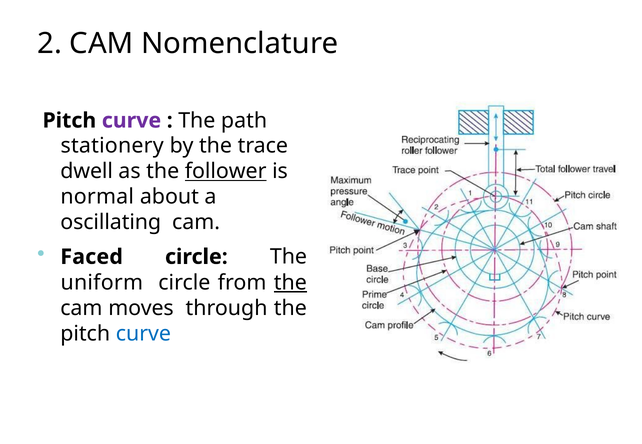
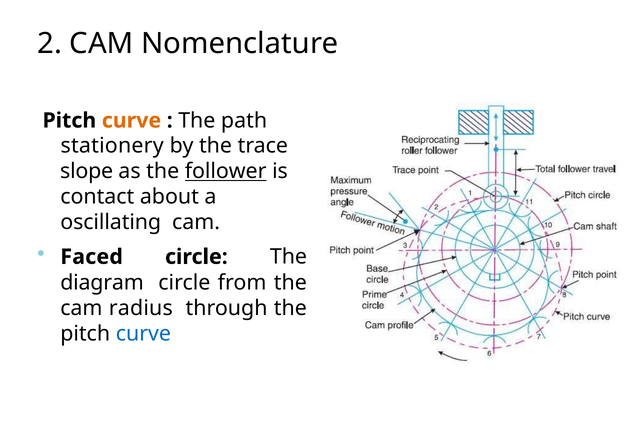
curve colour: purple -> orange (131, 121)
dwell: dwell -> slope (87, 171)
normal: normal -> contact (97, 197)
uniform: uniform -> diagram (102, 283)
the underline: present -> none (290, 283)
moves: moves -> radius (141, 308)
